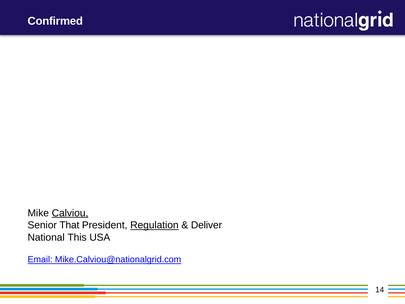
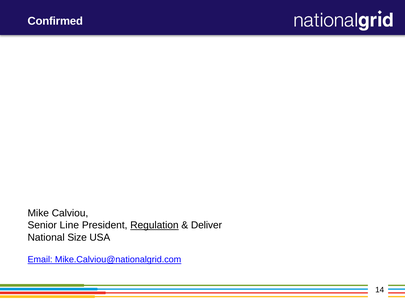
Calviou underline: present -> none (70, 213)
That: That -> Line (69, 225)
This: This -> Size (77, 237)
